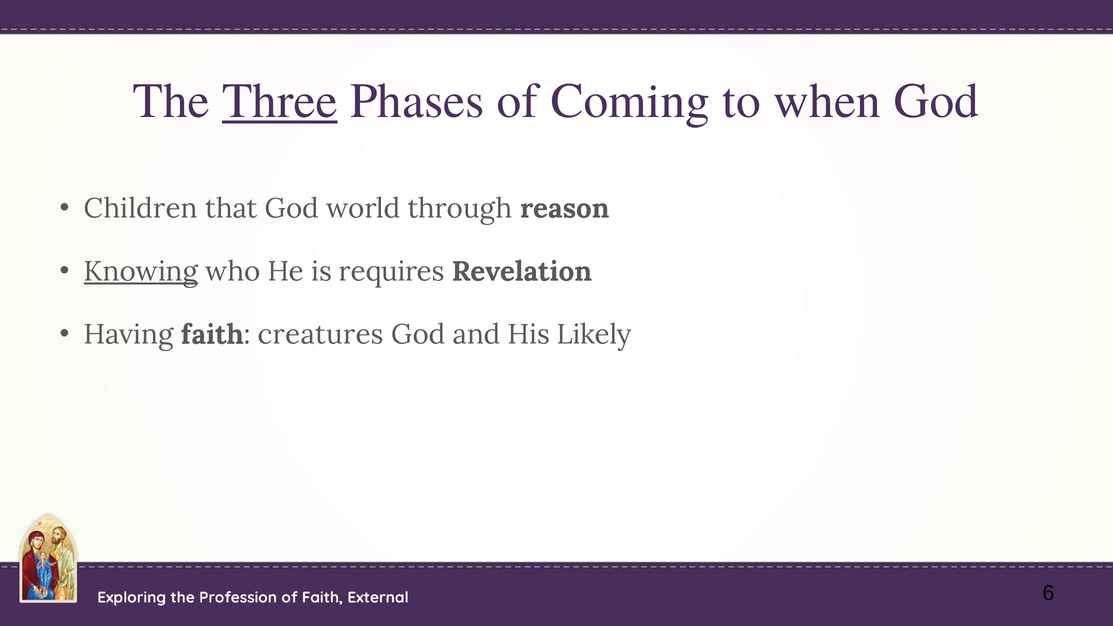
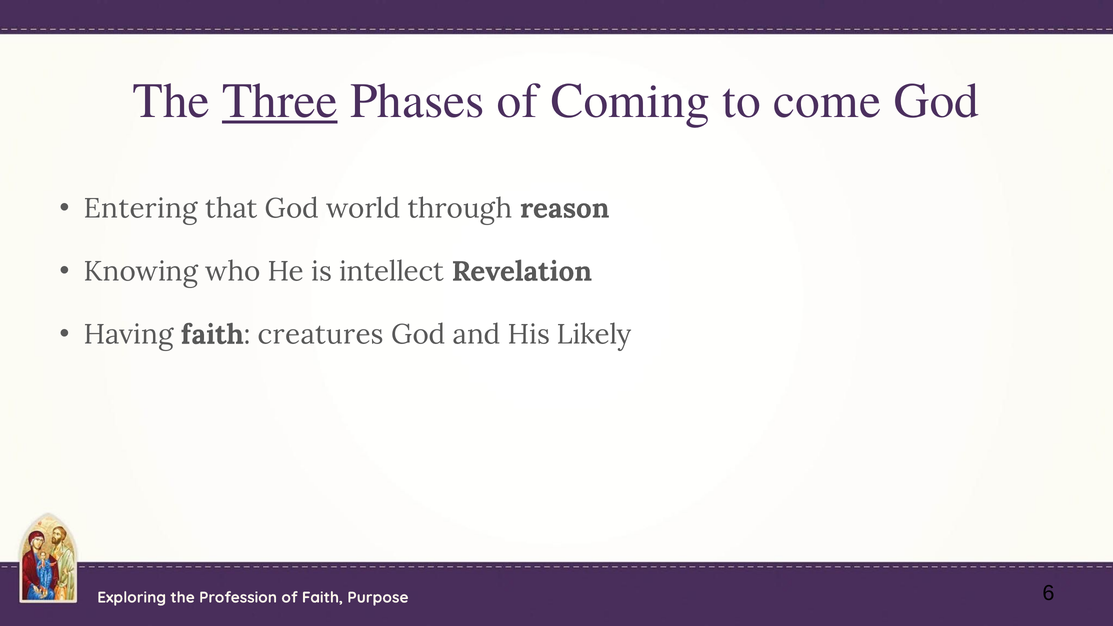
when: when -> come (827, 101)
Children: Children -> Entering (141, 208)
Knowing underline: present -> none (141, 272)
requires: requires -> intellect (392, 272)
External: External -> Purpose (378, 598)
